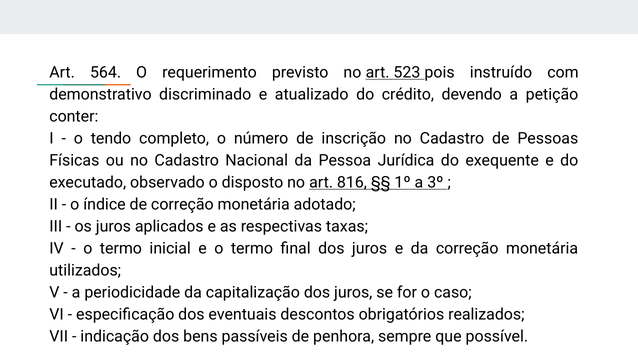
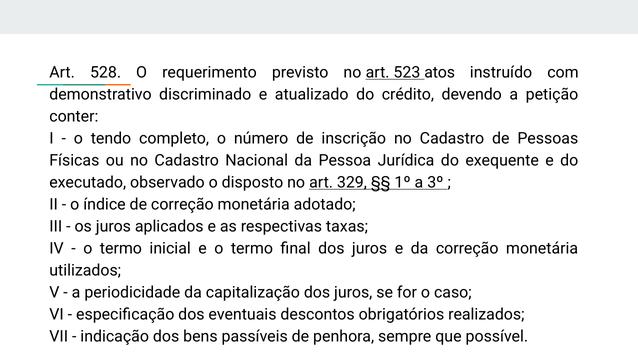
564: 564 -> 528 (106, 72)
pois: pois -> atos (440, 72)
816: 816 -> 329 (352, 182)
